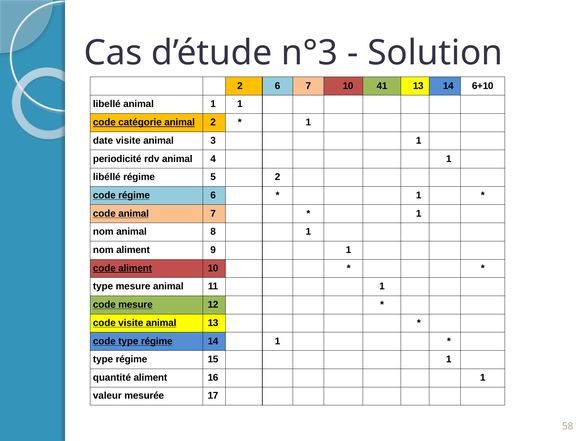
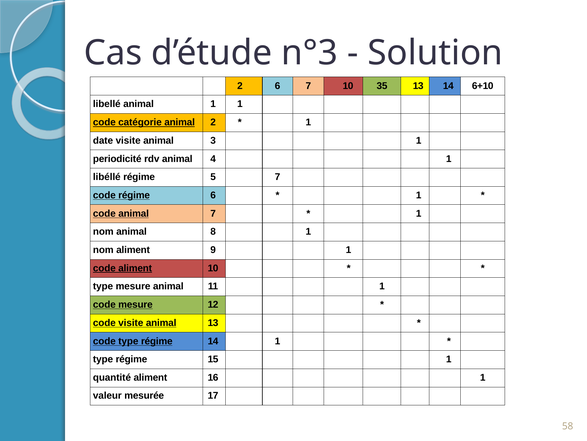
41: 41 -> 35 (382, 86)
5 2: 2 -> 7 (278, 177)
